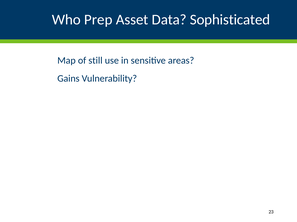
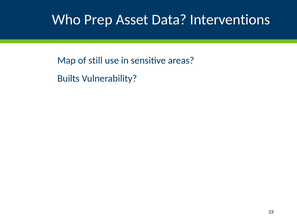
Sophisticated: Sophisticated -> Interventions (230, 20)
Gains: Gains -> Builts (68, 79)
